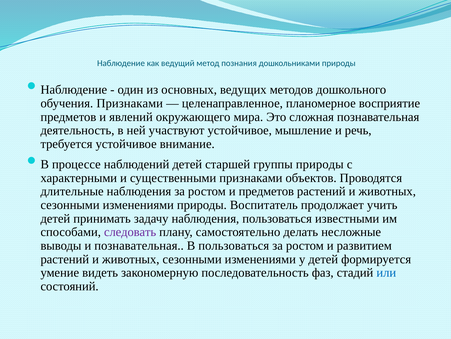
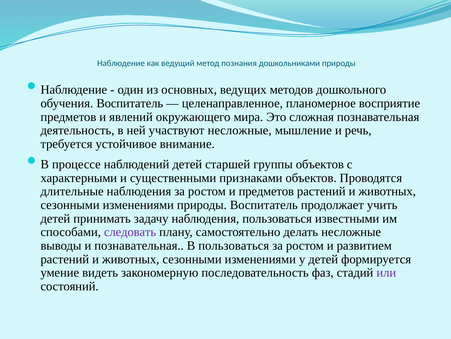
обучения Признаками: Признаками -> Воспитатель (130, 103)
участвуют устойчивое: устойчивое -> несложные (240, 130)
группы природы: природы -> объектов (320, 164)
или colour: blue -> purple (386, 272)
